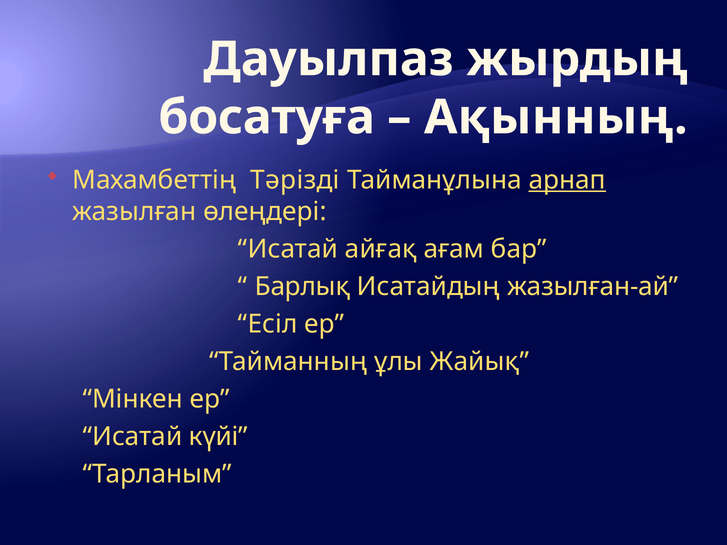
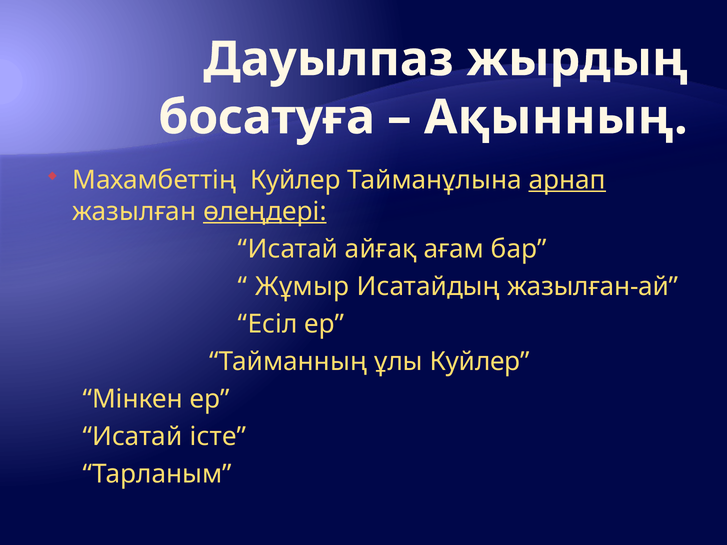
Махамбеттің Тәрізді: Тәрізді -> Куйлер (295, 180)
өлеңдері underline: none -> present (265, 212)
Барлық: Барлық -> Жұмыр (302, 287)
ұлы Жайық: Жайық -> Куйлер (480, 362)
күйі: күйі -> істе (218, 437)
